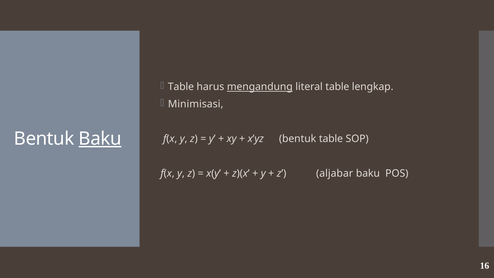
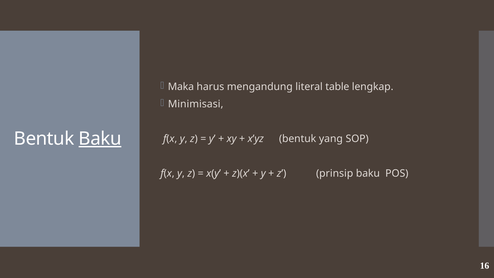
Table: Table -> Maka (181, 87)
mengandung underline: present -> none (260, 87)
bentuk table: table -> yang (331, 139)
aljabar: aljabar -> prinsip (335, 173)
